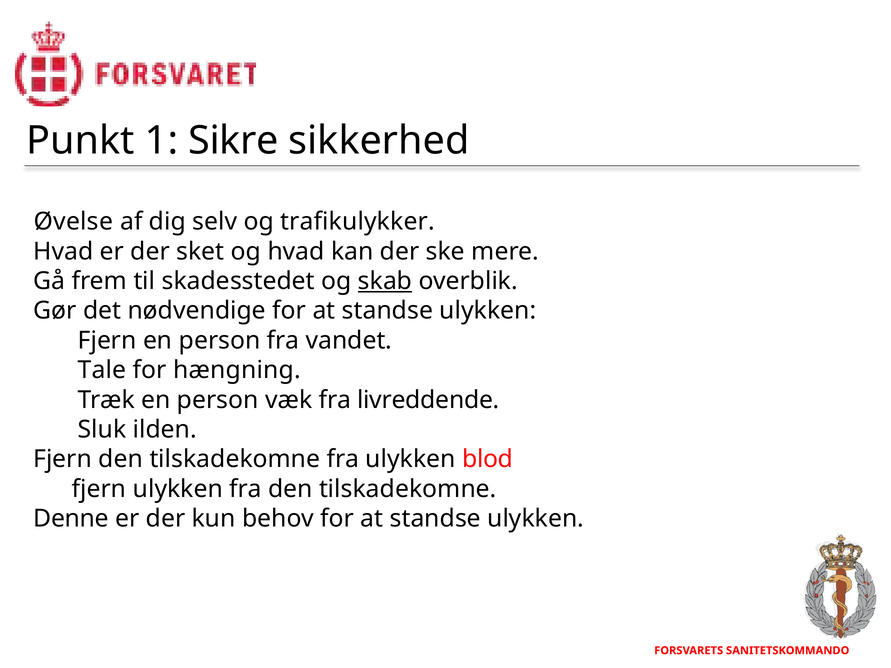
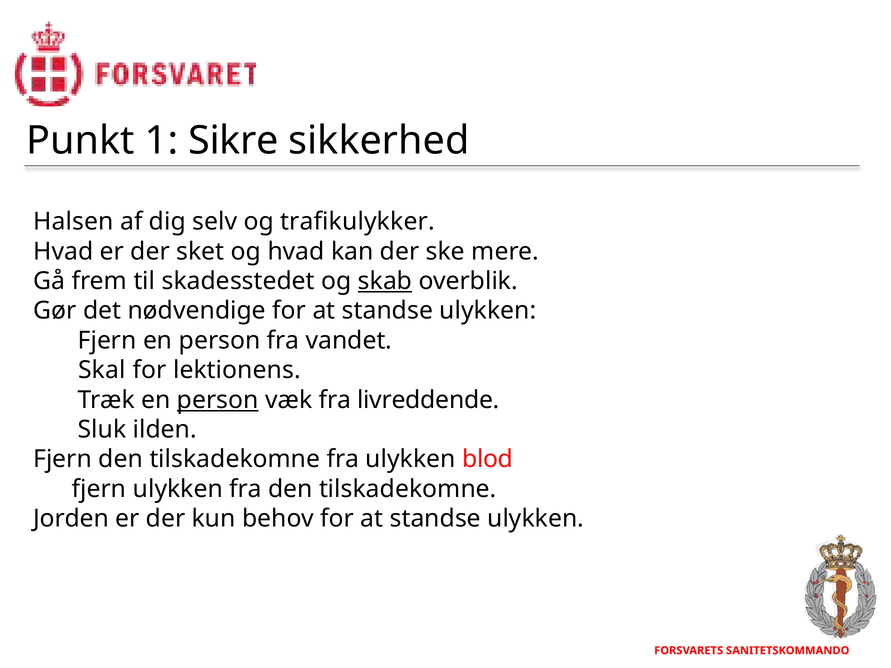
Øvelse: Øvelse -> Halsen (73, 222)
Tale: Tale -> Skal (102, 370)
hængning: hængning -> lektionens (237, 370)
person underline: none -> present (218, 400)
Denne: Denne -> Jorden (71, 519)
